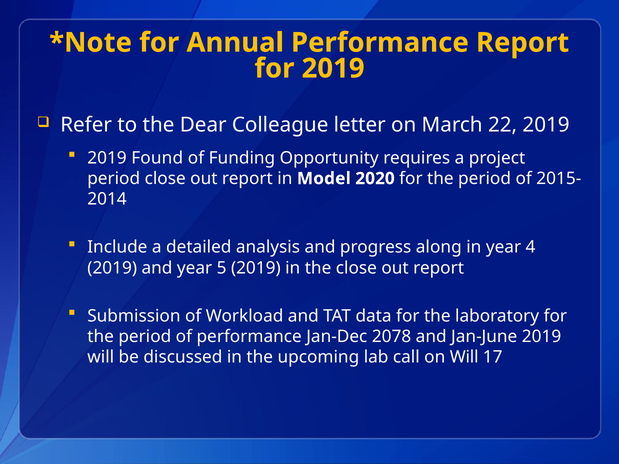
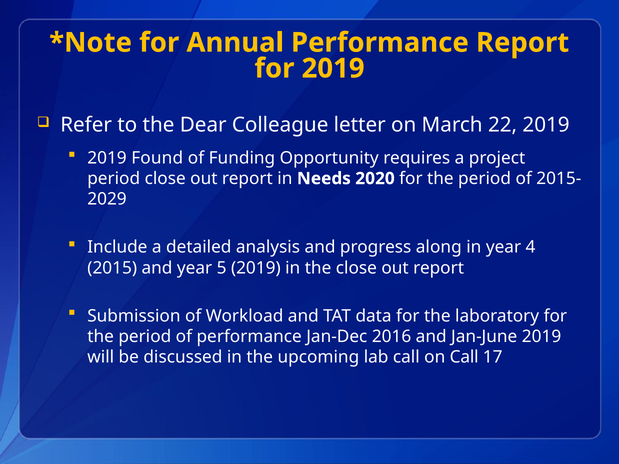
Model: Model -> Needs (324, 179)
2014: 2014 -> 2029 (107, 199)
2019: 2019 -> 2015 (112, 268)
2078: 2078 -> 2016 (392, 337)
on Will: Will -> Call (464, 357)
